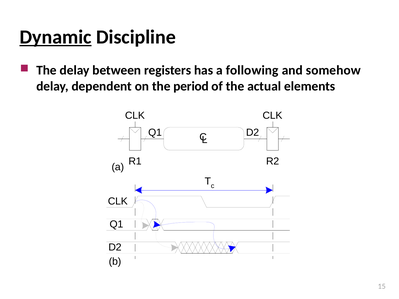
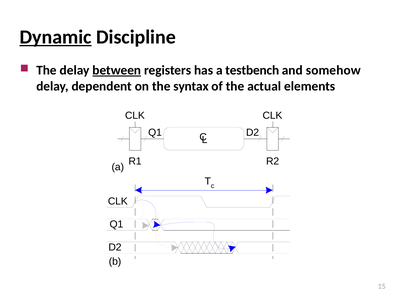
between underline: none -> present (117, 70)
following: following -> testbench (252, 70)
period: period -> syntax (191, 86)
